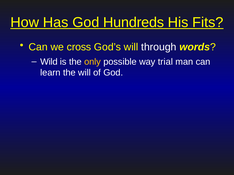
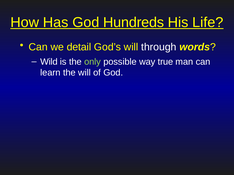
Fits: Fits -> Life (208, 22)
cross: cross -> detail (79, 47)
only colour: yellow -> light green (93, 62)
trial: trial -> true (165, 62)
